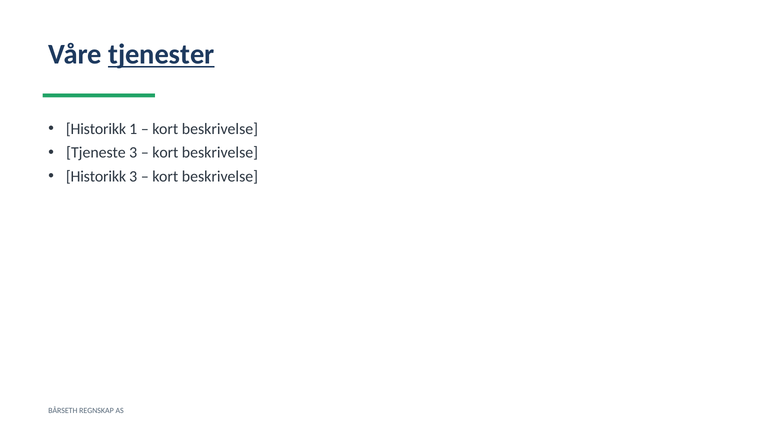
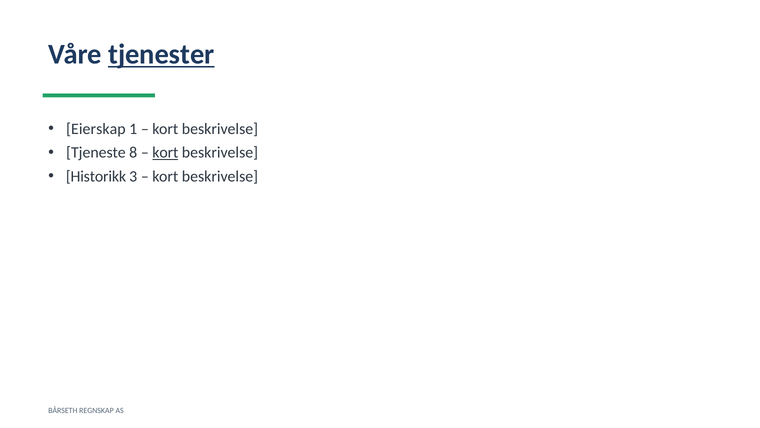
Historikk: Historikk -> Eierskap (96, 129)
Tjeneste 3: 3 -> 8 (133, 152)
kort underline: none -> present (165, 152)
